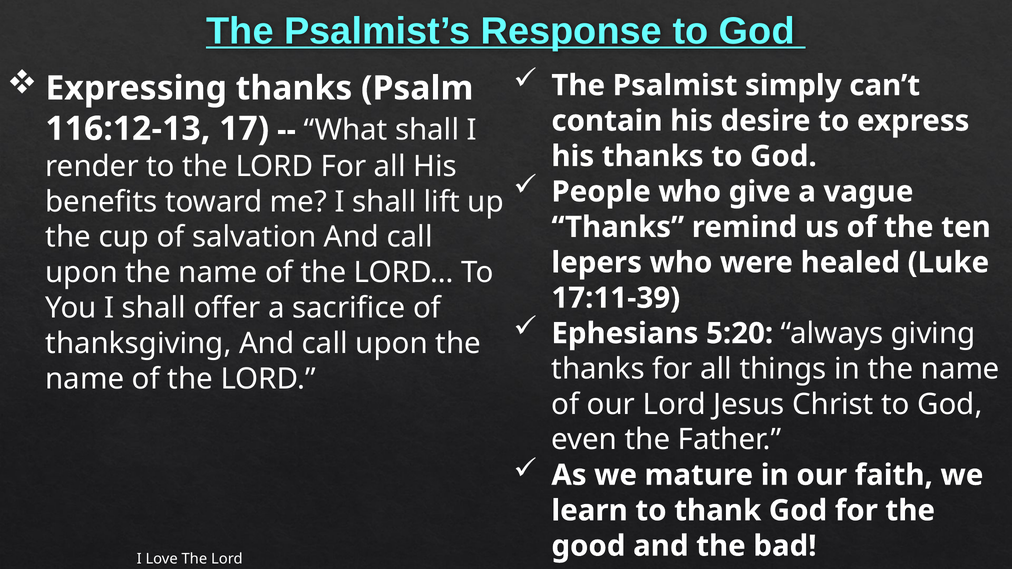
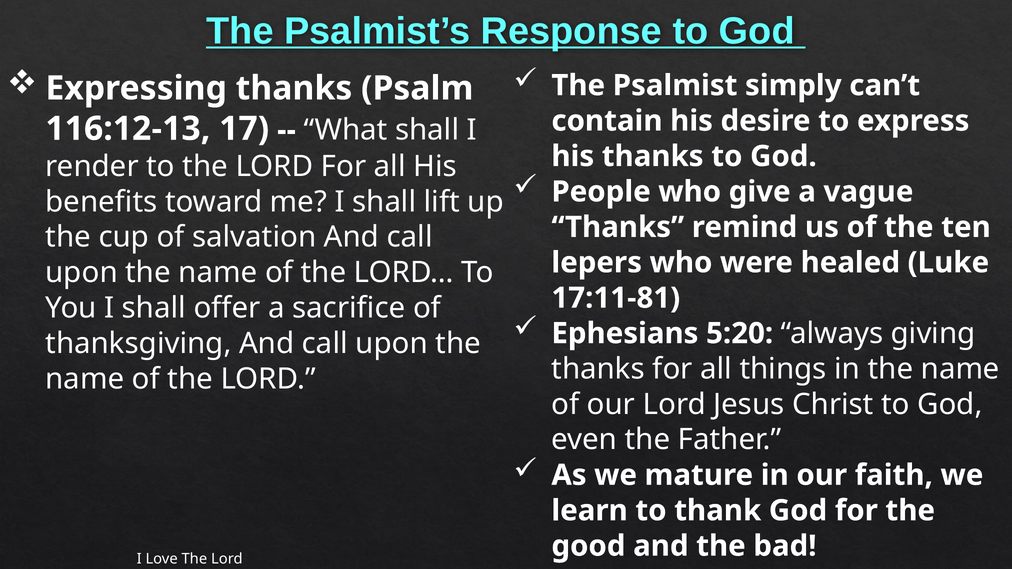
17:11-39: 17:11-39 -> 17:11-81 (616, 298)
